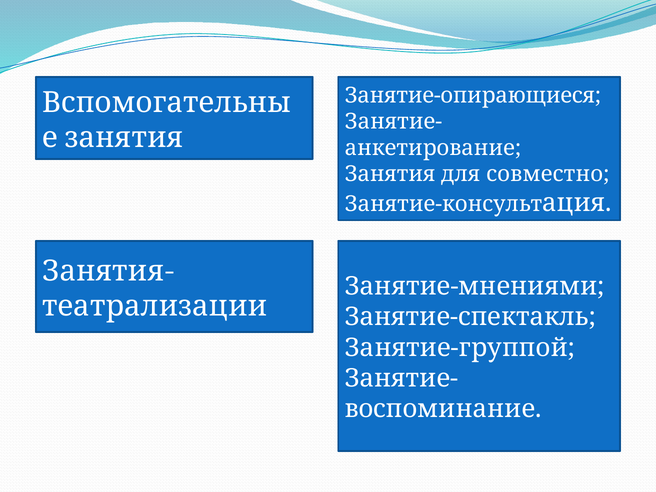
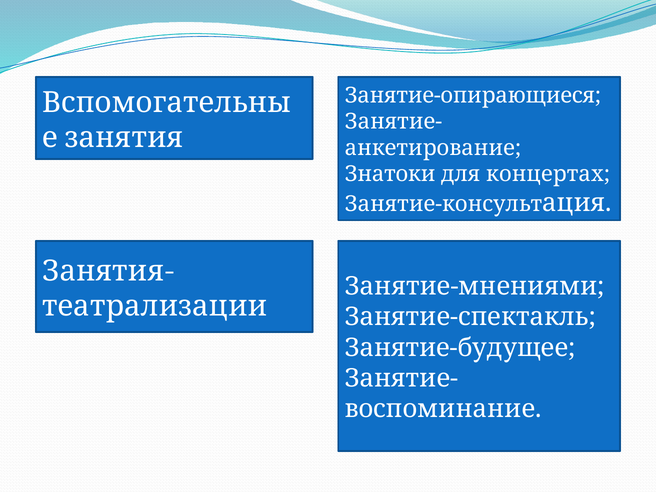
Занятия: Занятия -> Знатоки (390, 174)
совместно: совместно -> концертах (548, 174)
Занятие-группой: Занятие-группой -> Занятие-будущее (460, 348)
